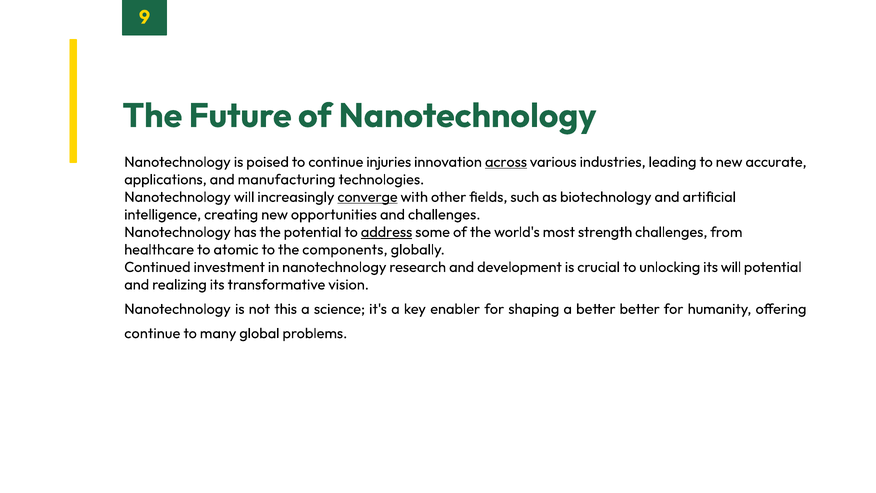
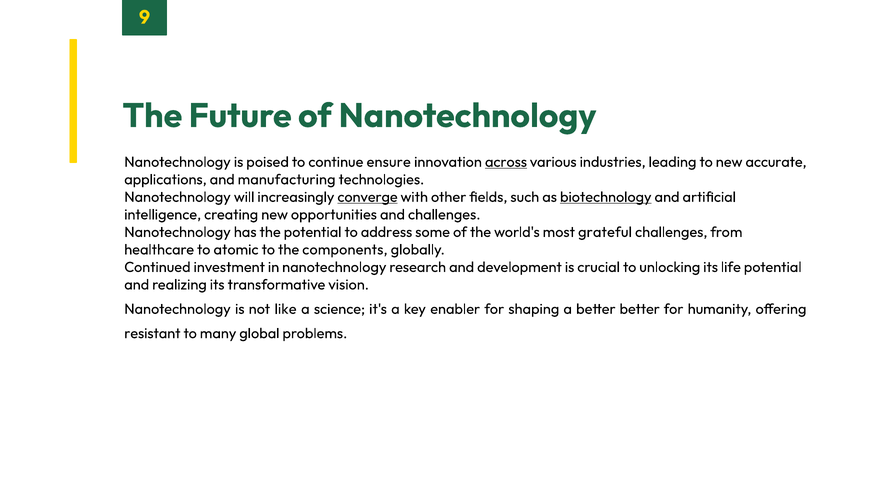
injuries: injuries -> ensure (389, 162)
biotechnology underline: none -> present (606, 197)
address underline: present -> none (387, 232)
strength: strength -> grateful (605, 232)
its will: will -> life (731, 267)
this: this -> like (286, 309)
continue: continue -> resistant (152, 333)
